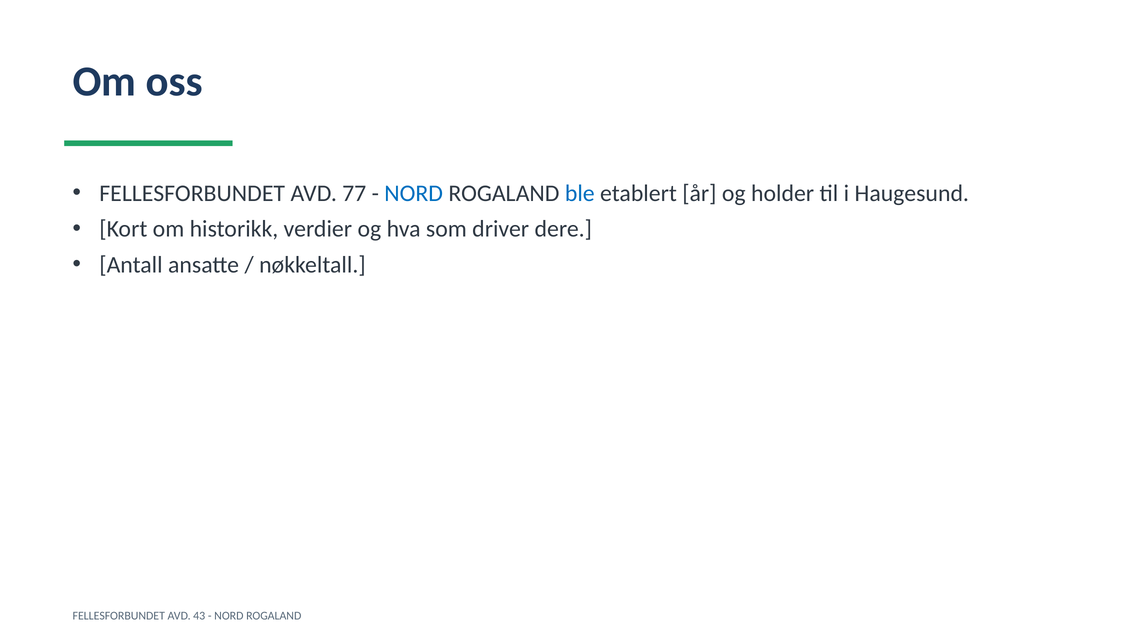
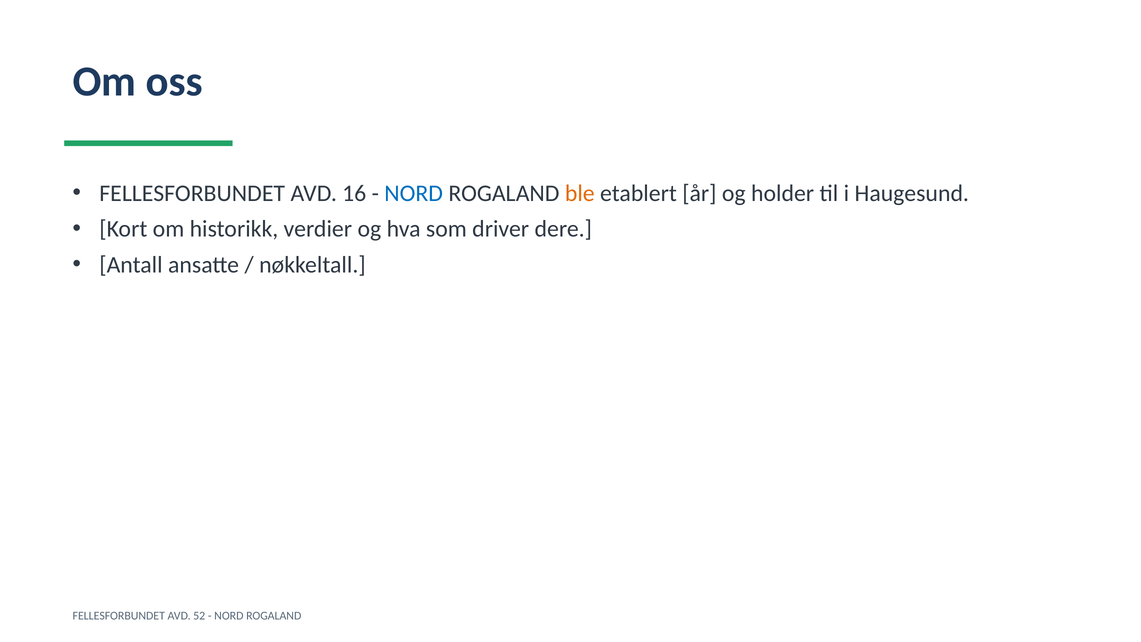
77: 77 -> 16 (354, 193)
ble colour: blue -> orange (580, 193)
43: 43 -> 52 (199, 616)
